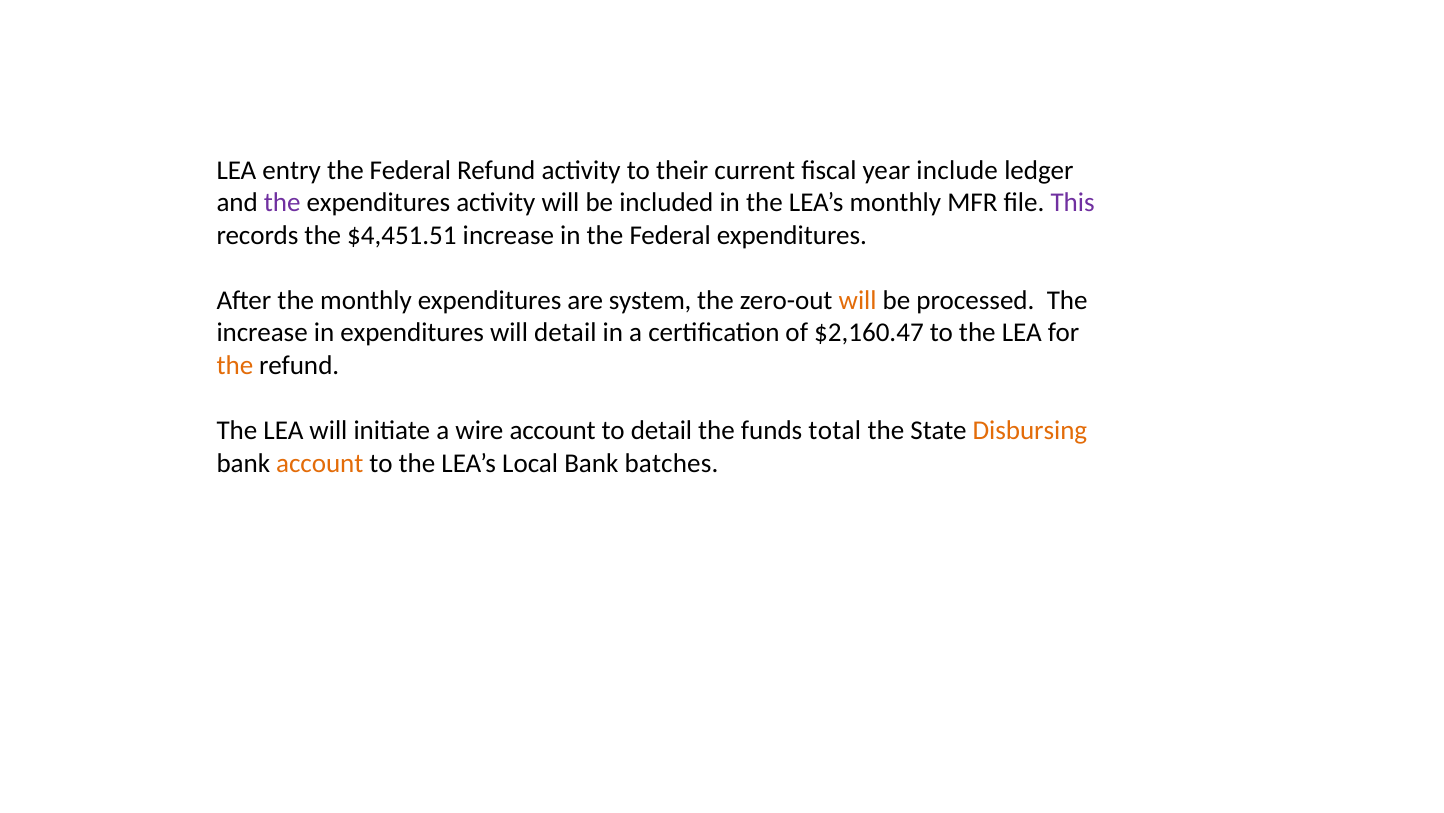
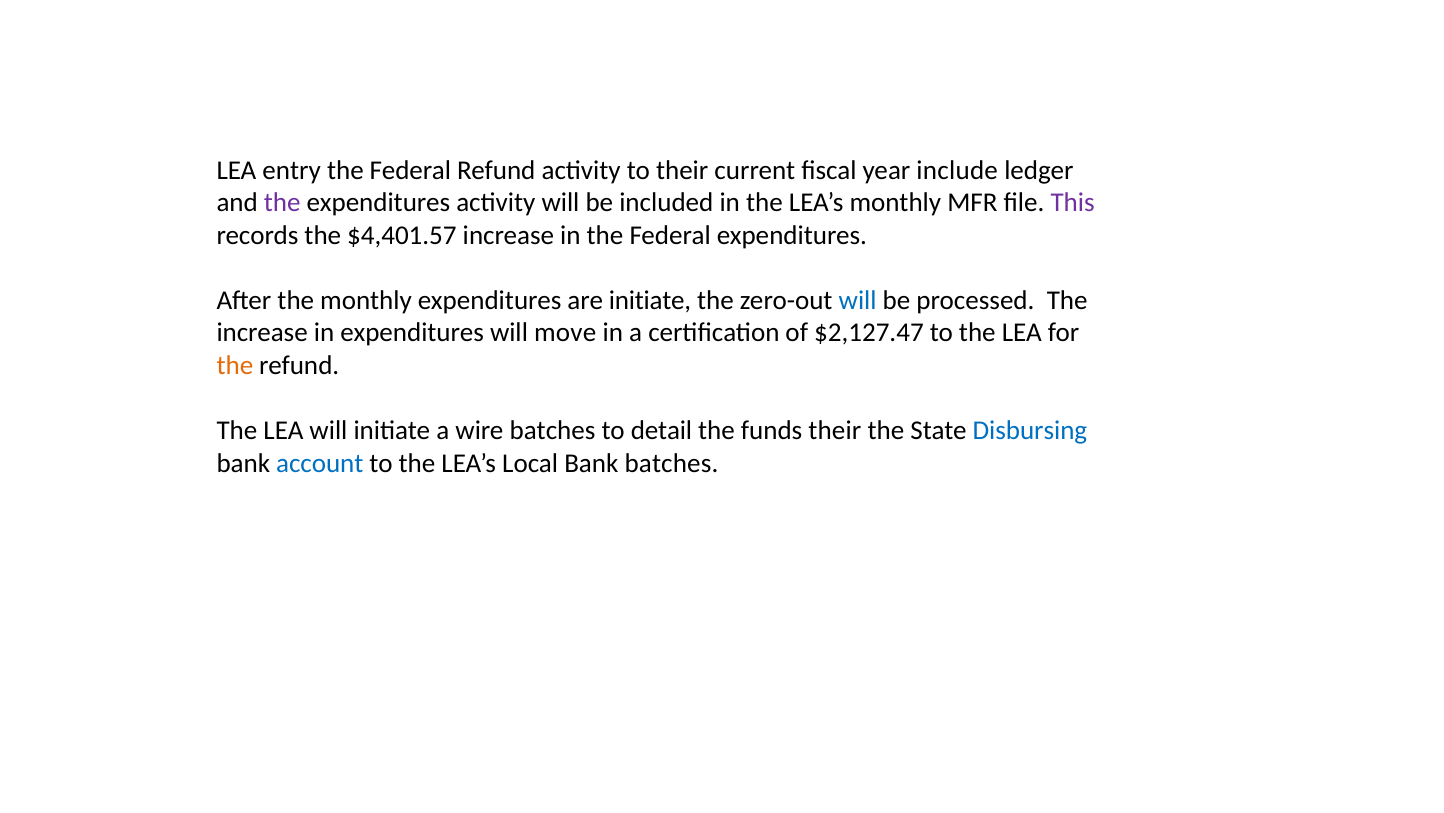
$4,451.51: $4,451.51 -> $4,401.57 (402, 235)
are system: system -> initiate (650, 300)
will colour: orange -> blue (858, 300)
will detail: detail -> move (565, 333)
$2,160.47: $2,160.47 -> $2,127.47 (869, 333)
wire account: account -> batches (553, 430)
funds total: total -> their (835, 430)
Disbursing colour: orange -> blue (1030, 430)
account colour: orange -> blue (320, 463)
